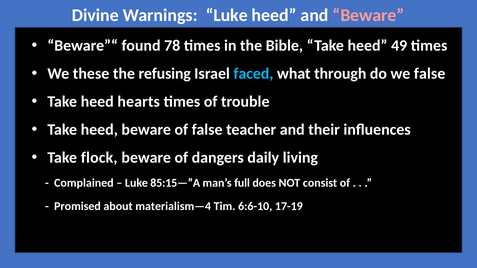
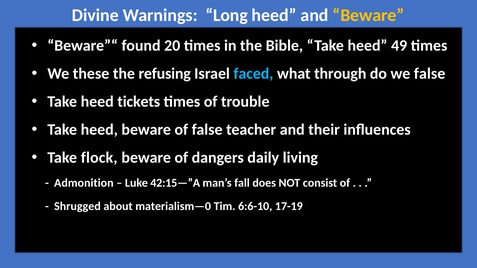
Warnings Luke: Luke -> Long (227, 15)
Beware colour: pink -> yellow (368, 15)
78: 78 -> 20 (172, 46)
hearts: hearts -> tickets (139, 102)
Complained: Complained -> Admonition (84, 183)
85:15—”A: 85:15—”A -> 42:15—”A (175, 183)
full: full -> fall (242, 183)
Promised: Promised -> Shrugged (77, 206)
materialism—4: materialism—4 -> materialism—0 (173, 206)
